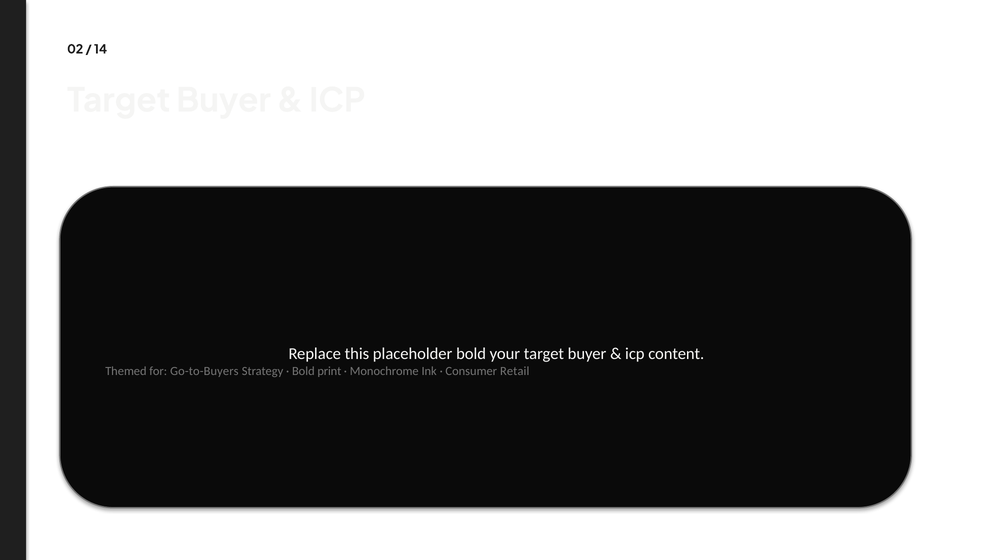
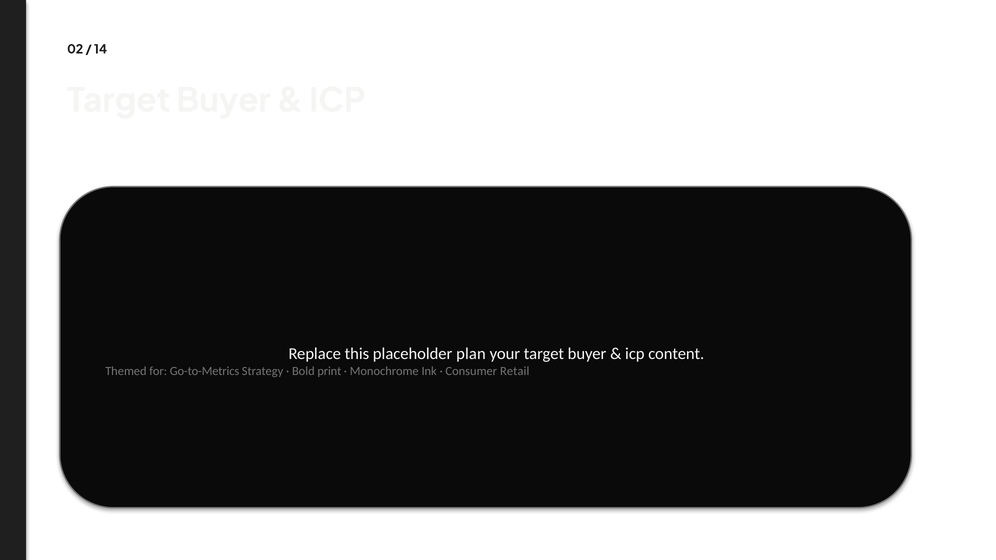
placeholder bold: bold -> plan (471, 354)
Go-to-Buyers: Go-to-Buyers -> Go-to-Metrics (205, 371)
